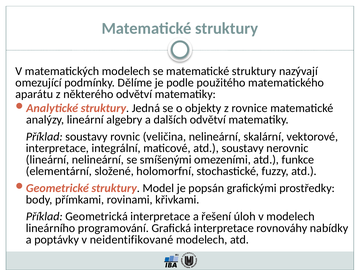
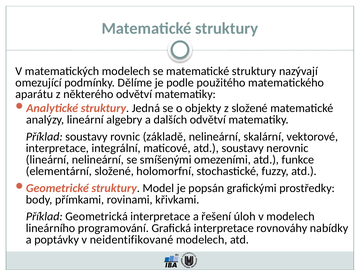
z rovnice: rovnice -> složené (250, 108)
veličina: veličina -> základě (164, 137)
